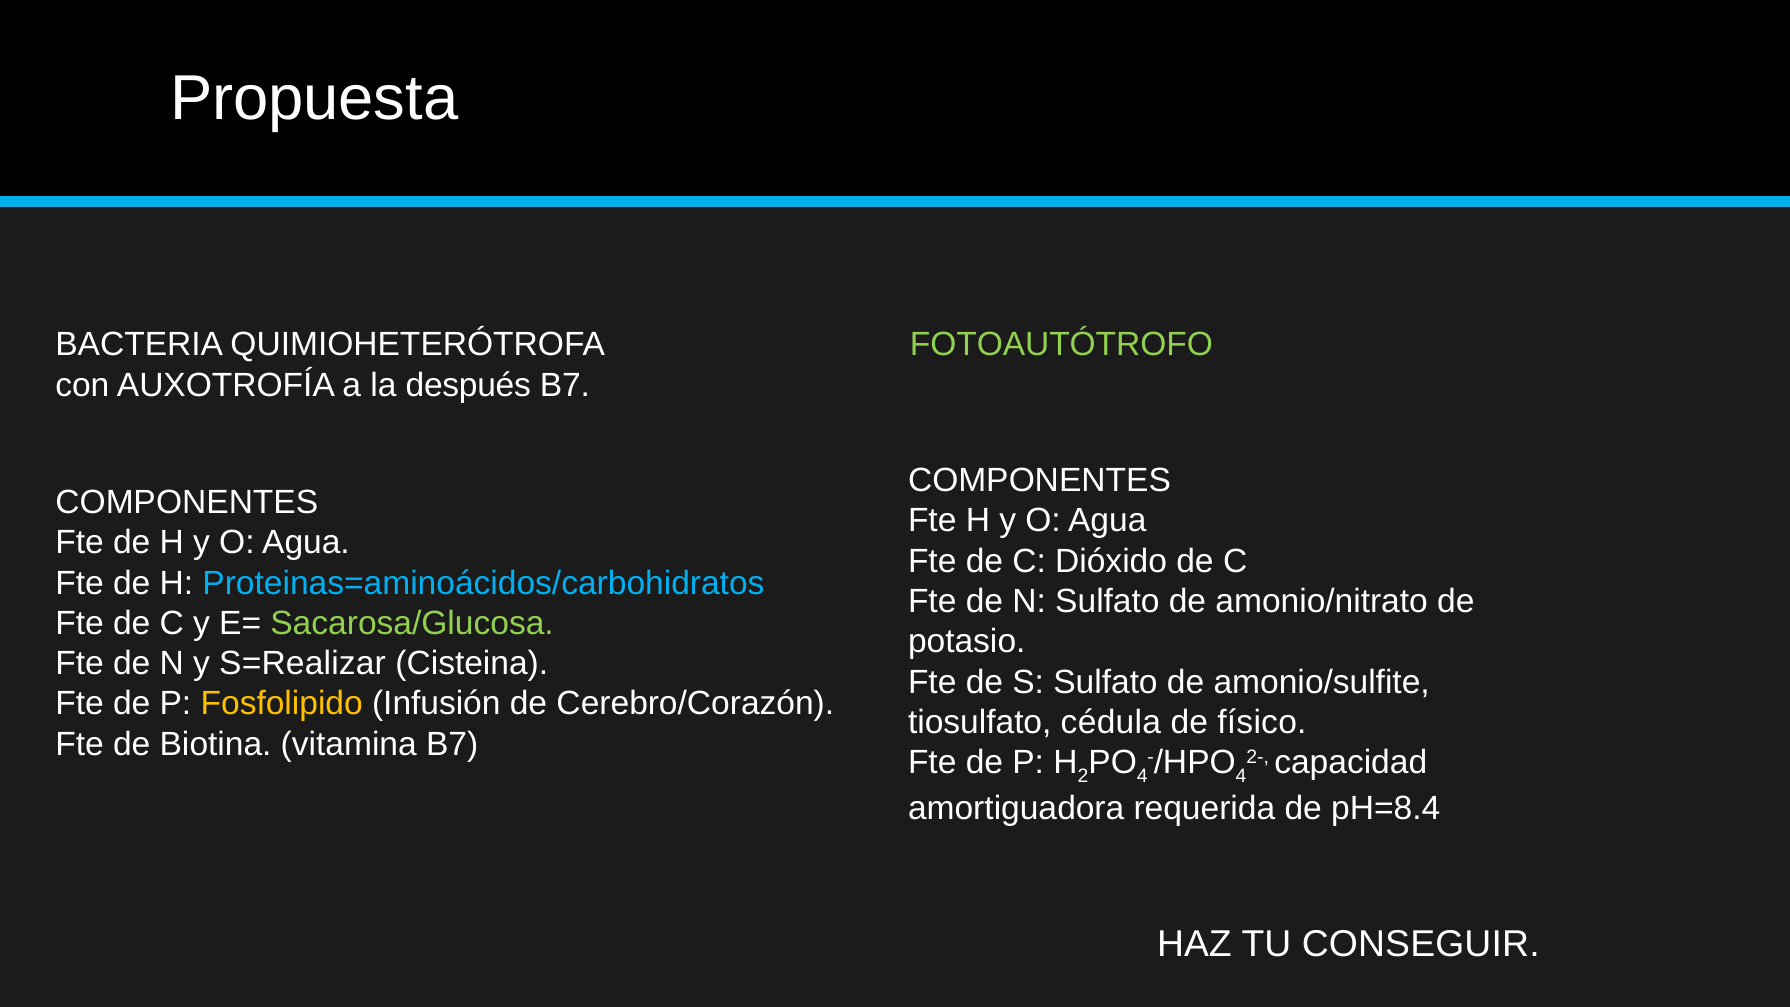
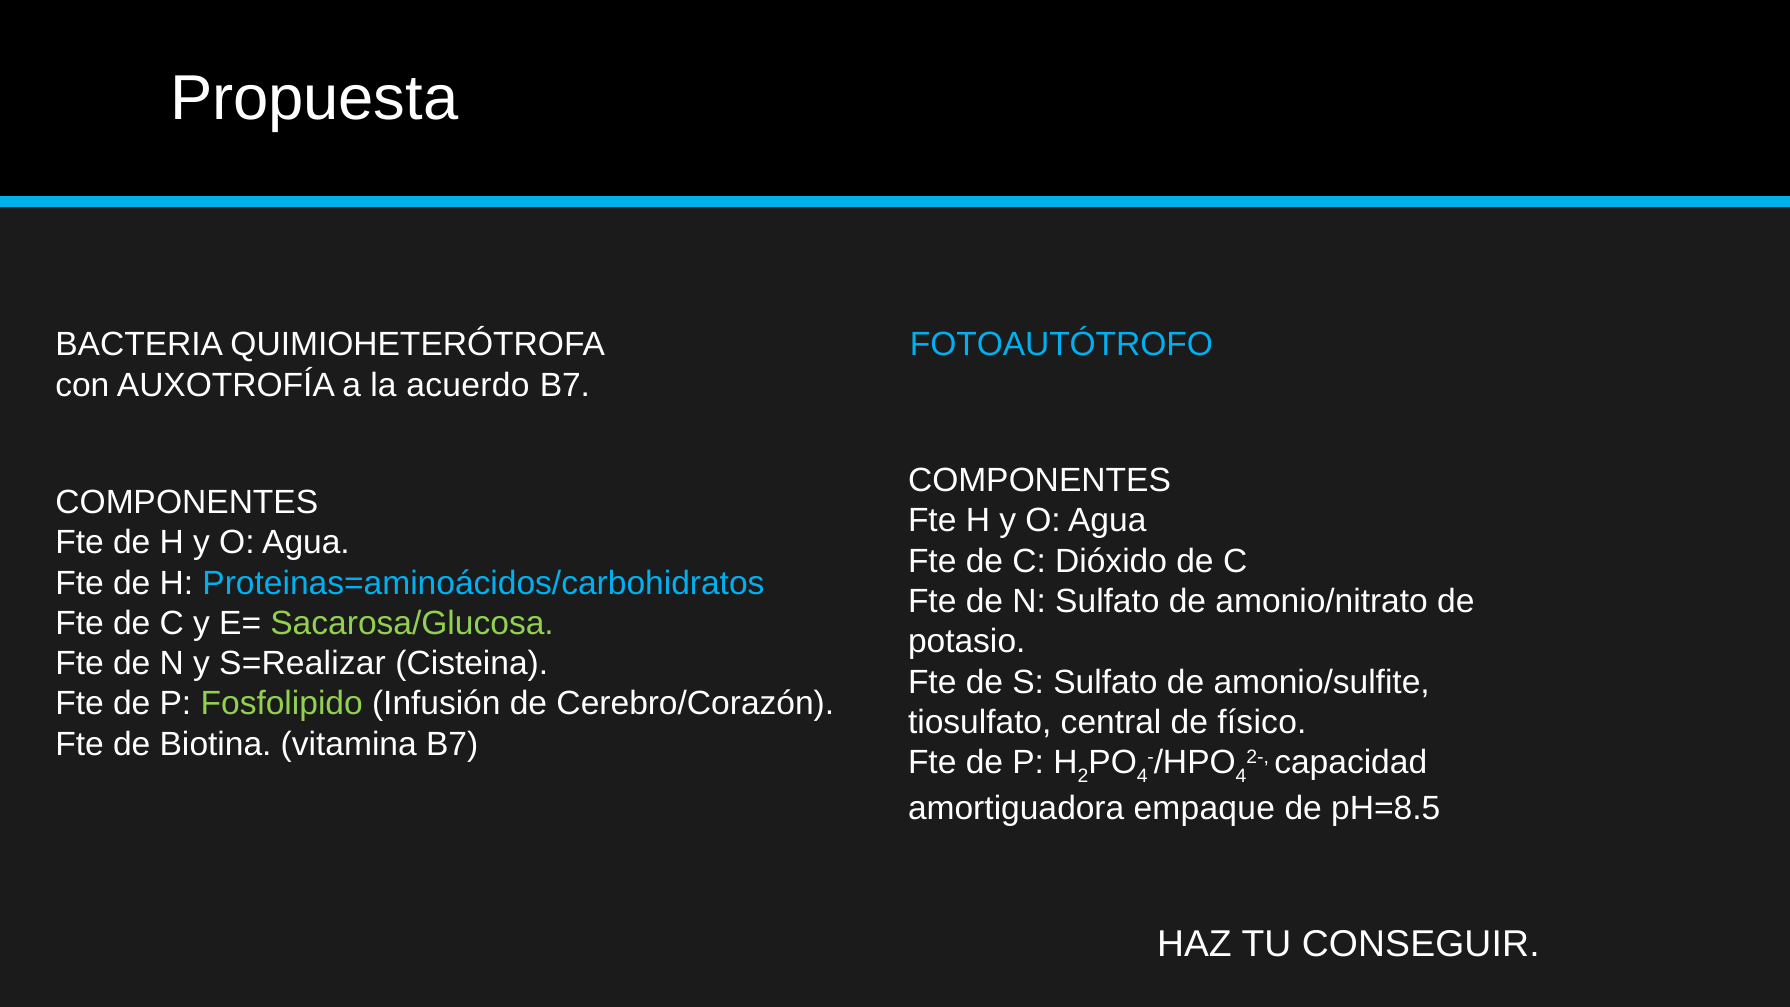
FOTOAUTÓTROFO colour: light green -> light blue (1061, 345)
después: después -> acuerdo (468, 385)
Fosfolipido colour: yellow -> light green (282, 704)
cédula: cédula -> central (1111, 722)
requerida: requerida -> empaque (1204, 808)
pH=8.4: pH=8.4 -> pH=8.5 (1386, 808)
